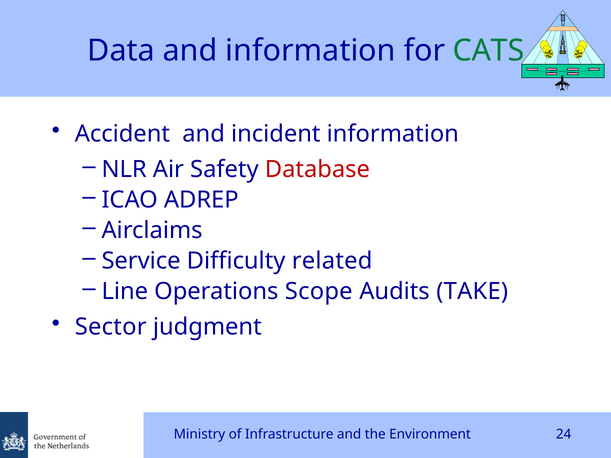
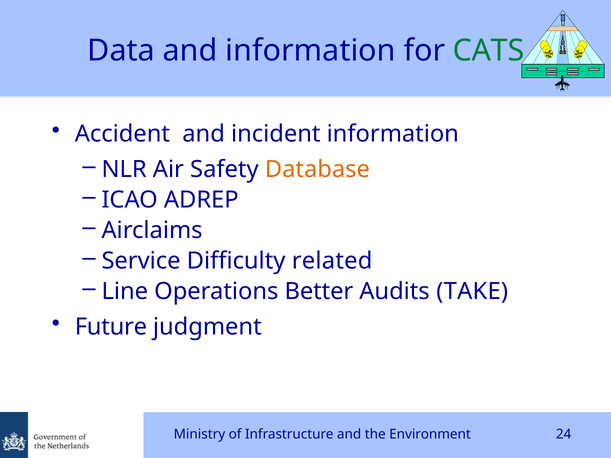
Database colour: red -> orange (317, 170)
Scope: Scope -> Better (319, 291)
Sector: Sector -> Future (111, 327)
